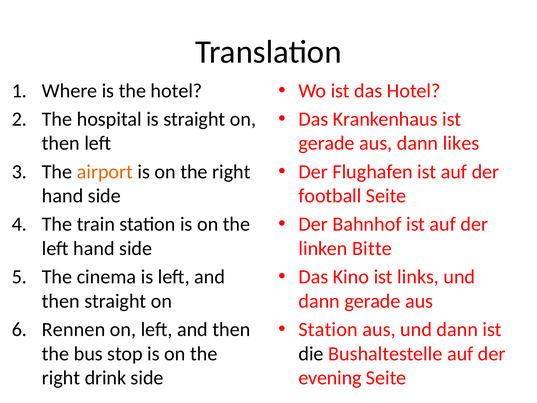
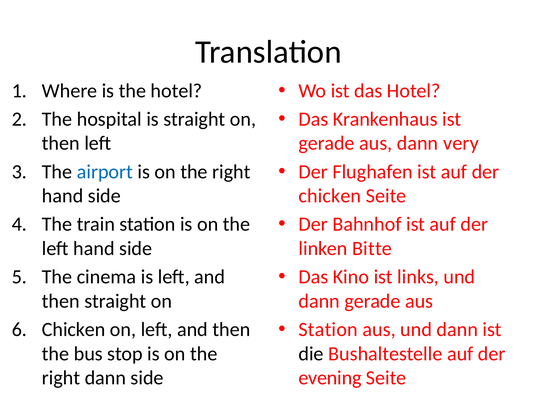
likes: likes -> very (461, 143)
airport colour: orange -> blue (105, 172)
football: football -> chicken (330, 196)
Rennen: Rennen -> Chicken (74, 329)
right drink: drink -> dann (105, 378)
